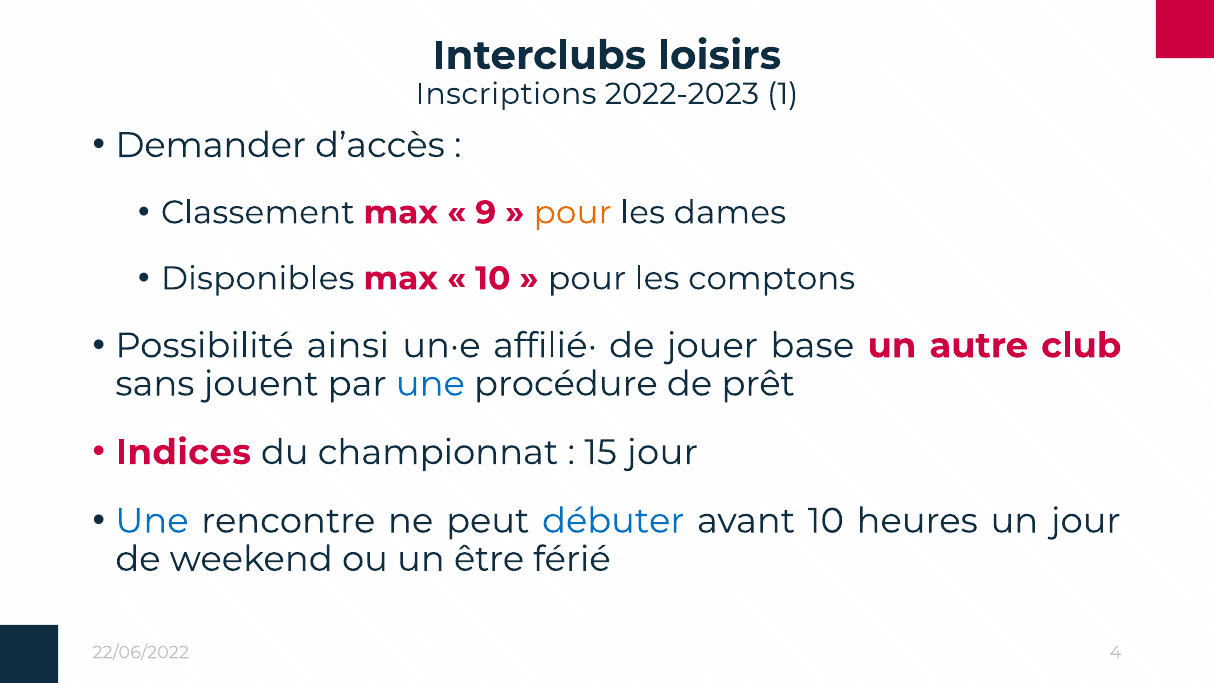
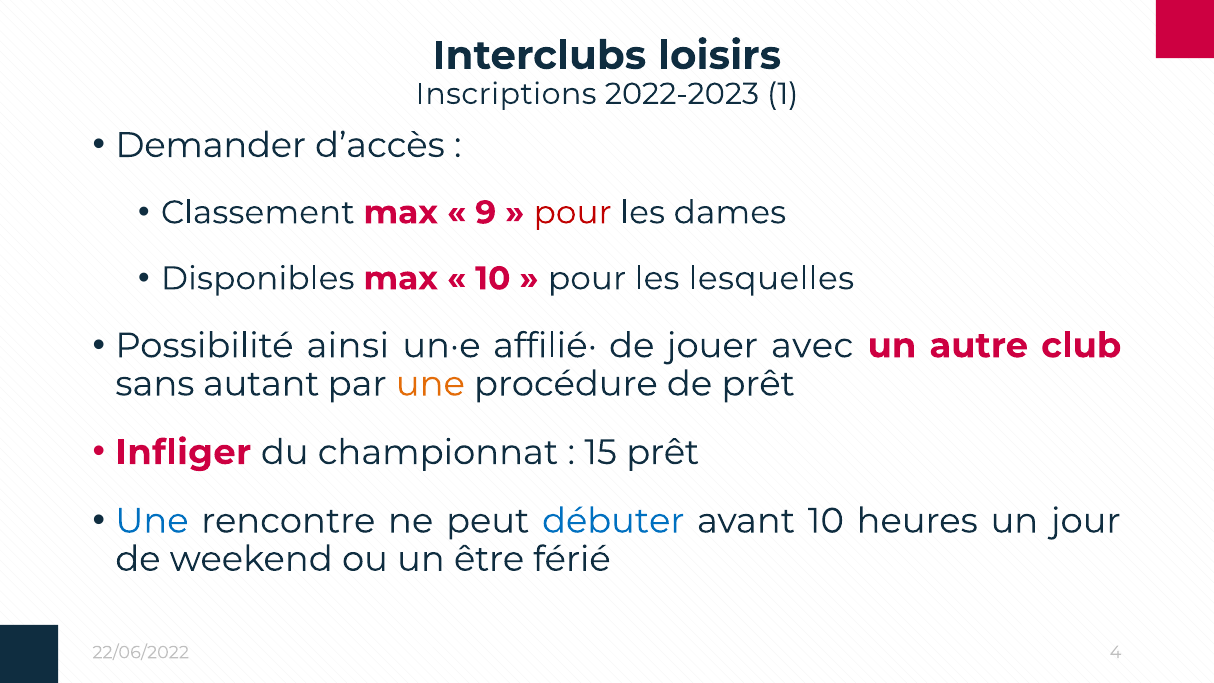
pour colour: orange -> red (573, 213)
comptons: comptons -> lesquelles (771, 278)
base: base -> avec (812, 346)
jouent: jouent -> autant (261, 384)
une colour: blue -> orange (430, 384)
Indices: Indices -> Infliger (183, 452)
15 jour: jour -> prêt (663, 452)
